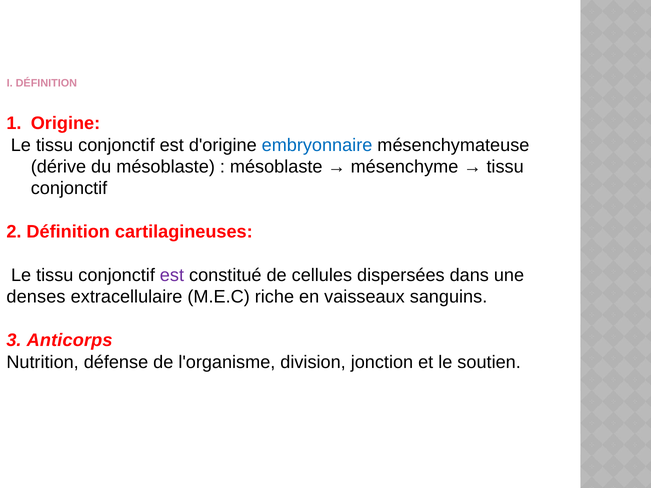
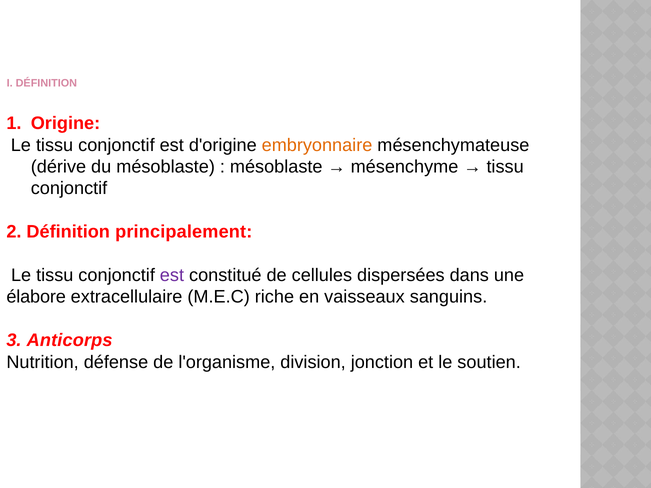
embryonnaire colour: blue -> orange (317, 145)
cartilagineuses: cartilagineuses -> principalement (184, 232)
denses: denses -> élabore (36, 297)
